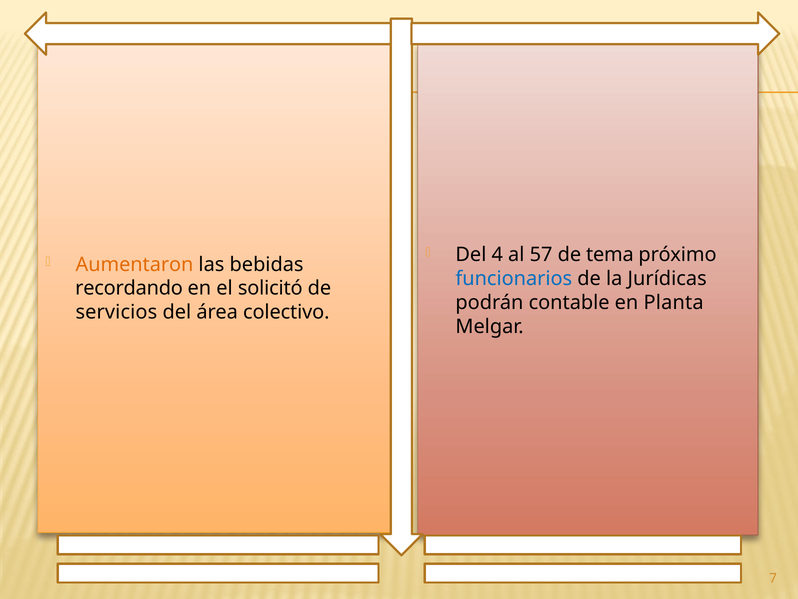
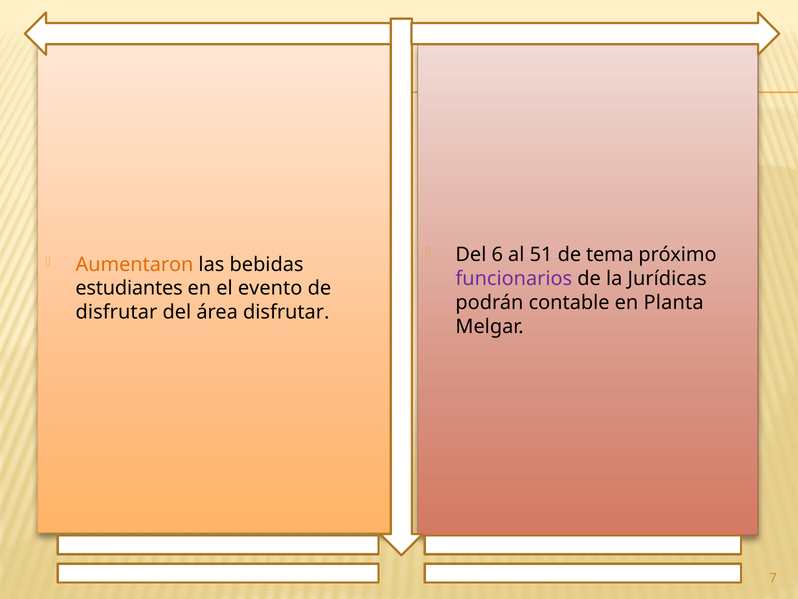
4: 4 -> 6 (497, 255)
57: 57 -> 51 (541, 255)
funcionarios colour: blue -> purple (514, 279)
recordando: recordando -> estudiantes (129, 288)
solicitó: solicitó -> evento (270, 288)
servicios: servicios -> disfrutar (116, 312)
área colectivo: colectivo -> disfrutar (286, 312)
